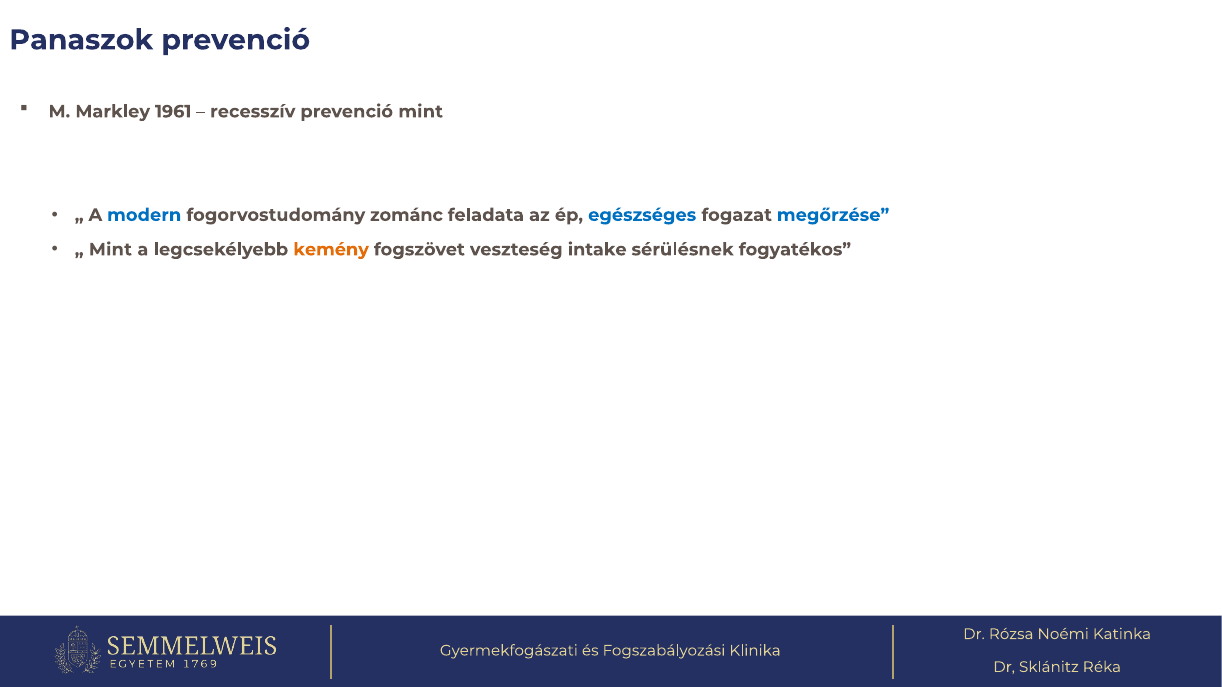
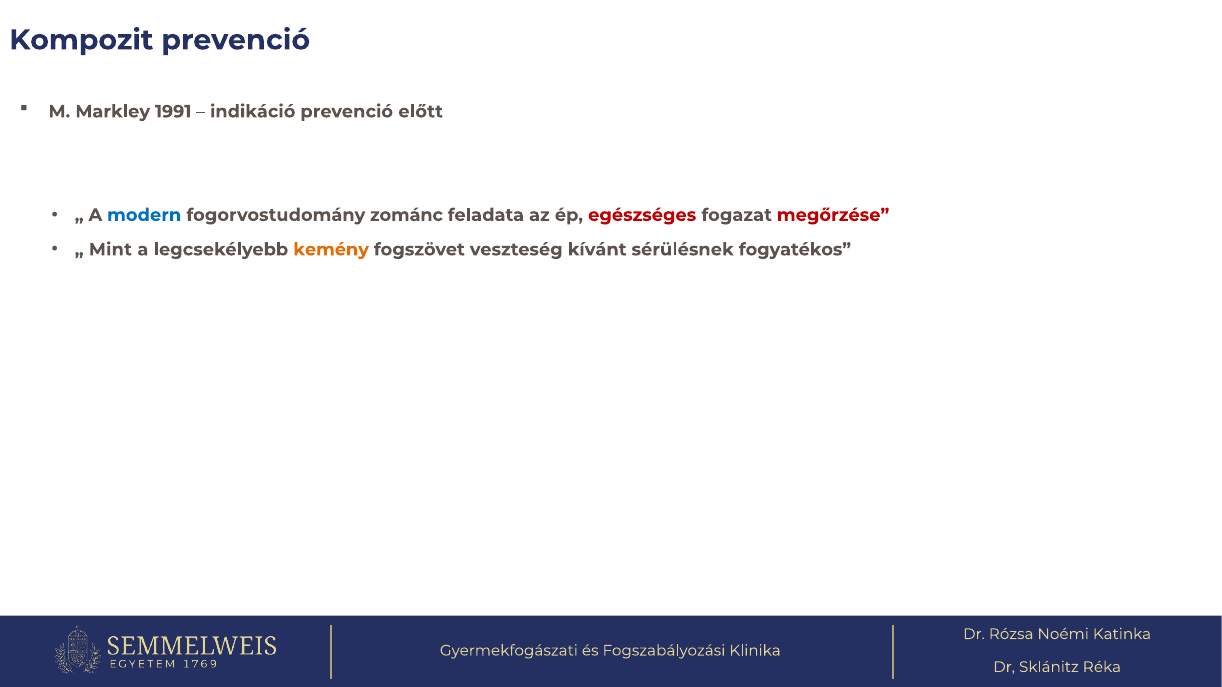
Panaszok: Panaszok -> Kompozit (81, 40)
1961: 1961 -> 1991 (173, 112)
recesszív: recesszív -> indikáció (253, 112)
prevenció mint: mint -> előtt (421, 112)
egészséges colour: blue -> red (642, 215)
megőrzése colour: blue -> red (833, 215)
intake: intake -> kívánt (597, 250)
